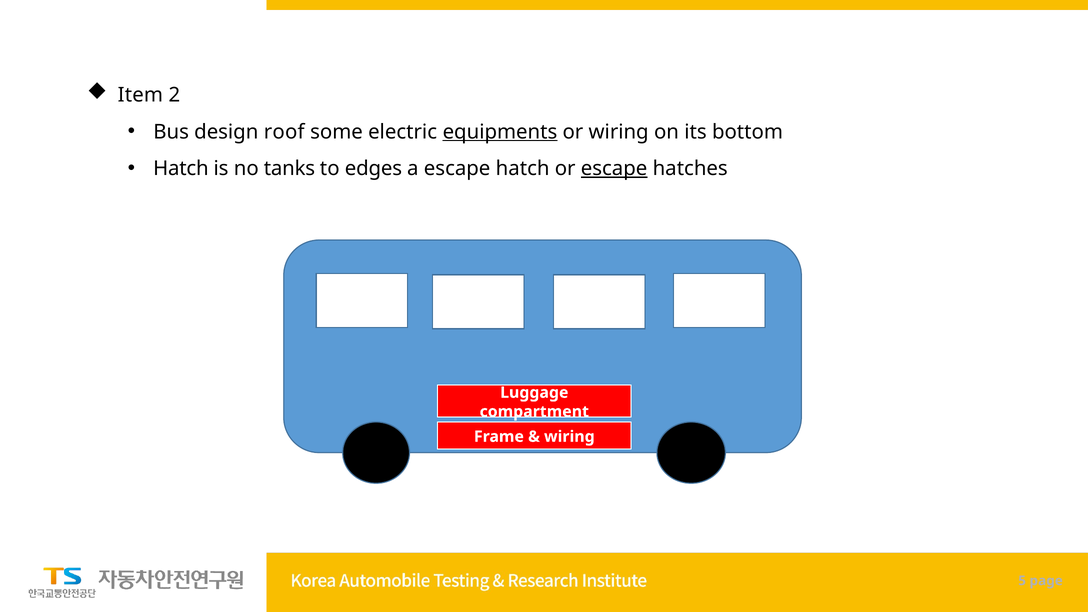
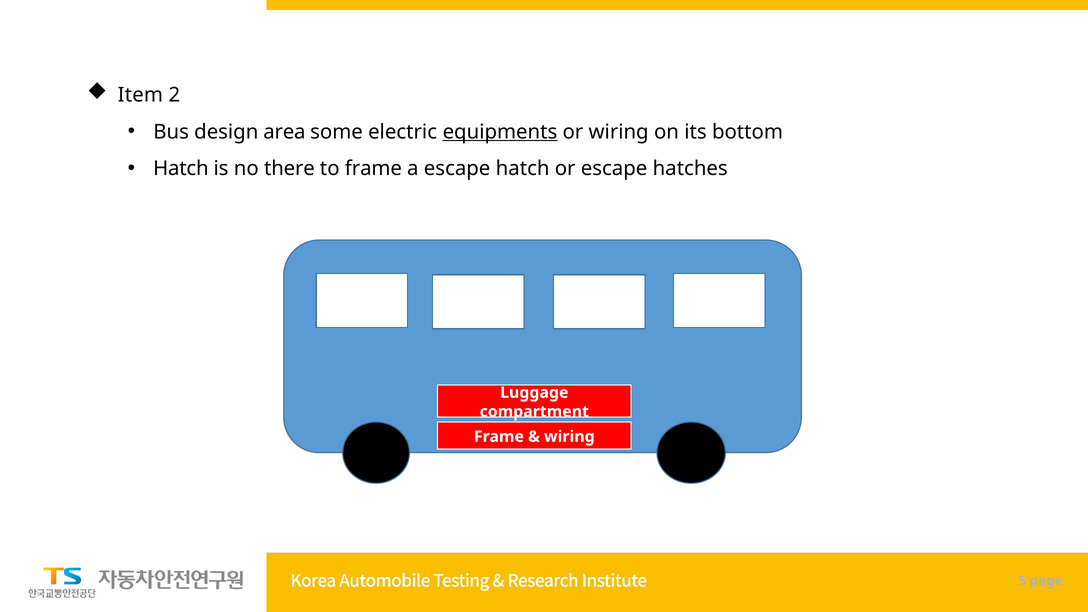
roof: roof -> area (284, 132)
tanks: tanks -> there (289, 169)
to edges: edges -> frame (373, 169)
escape underline: present -> none (614, 169)
